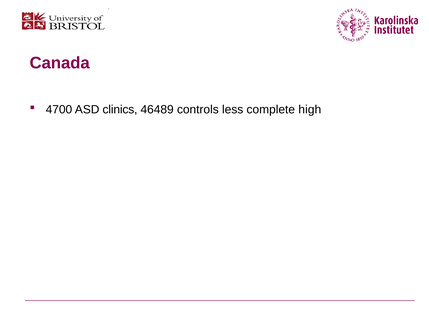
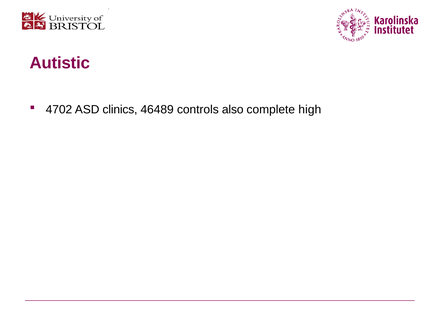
Canada: Canada -> Autistic (60, 63)
4700: 4700 -> 4702 (59, 110)
less: less -> also (233, 110)
